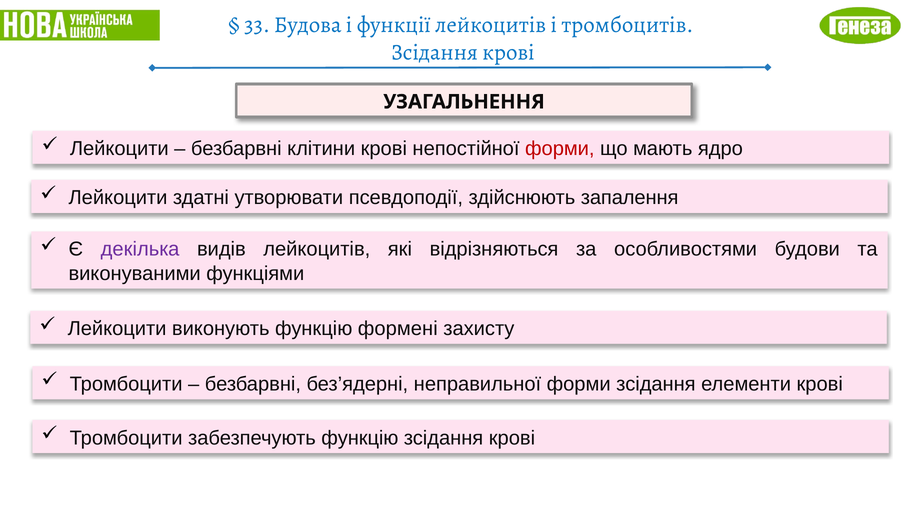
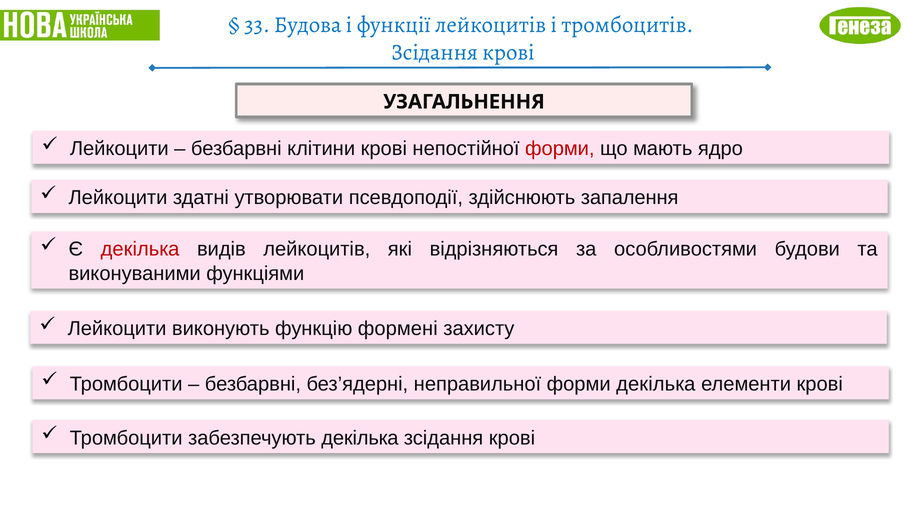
декілька colour: purple -> red (140, 249)
форми зсідання: зсідання -> декілька (656, 384)
забезпечують функцію: функцію -> декілька (360, 438)
